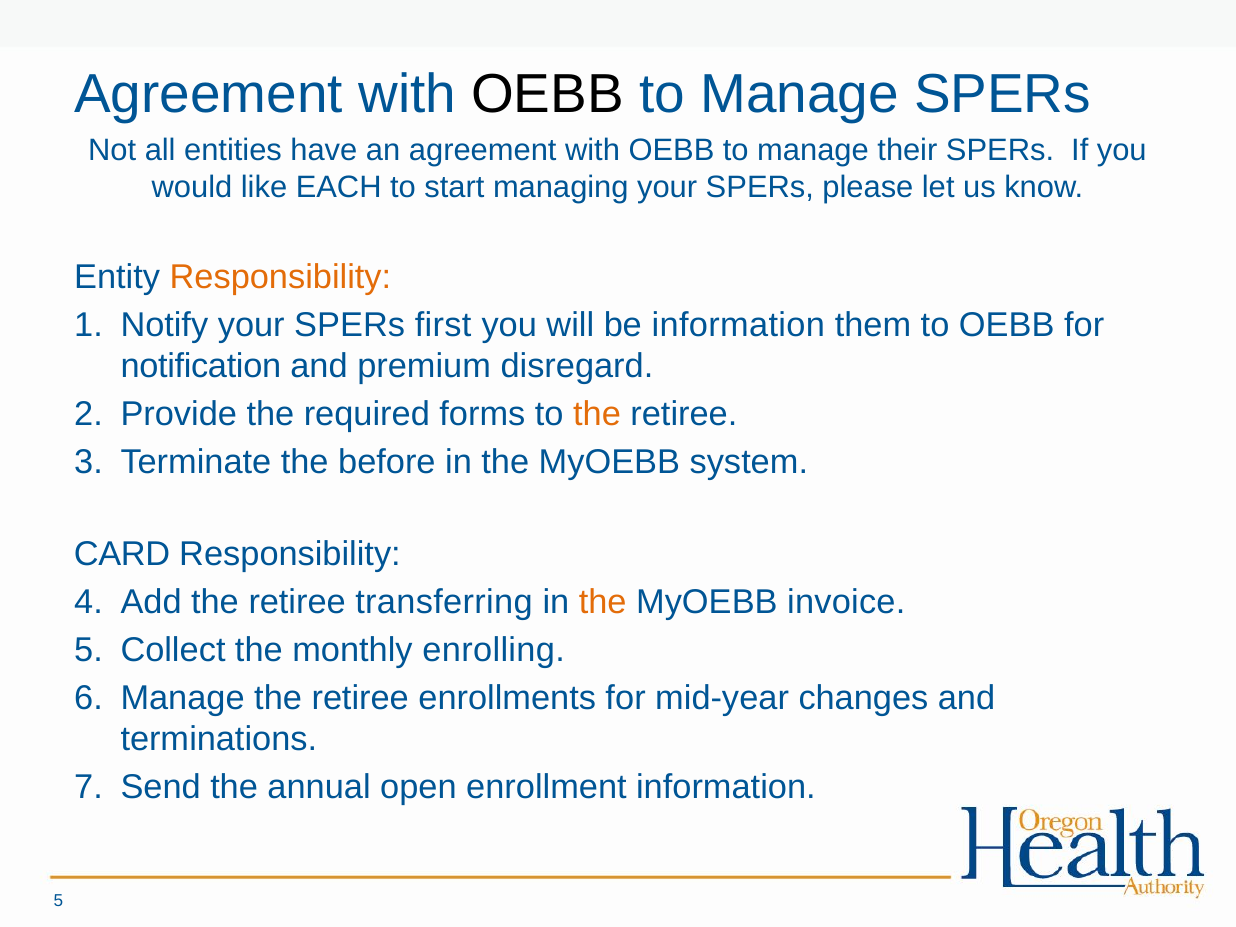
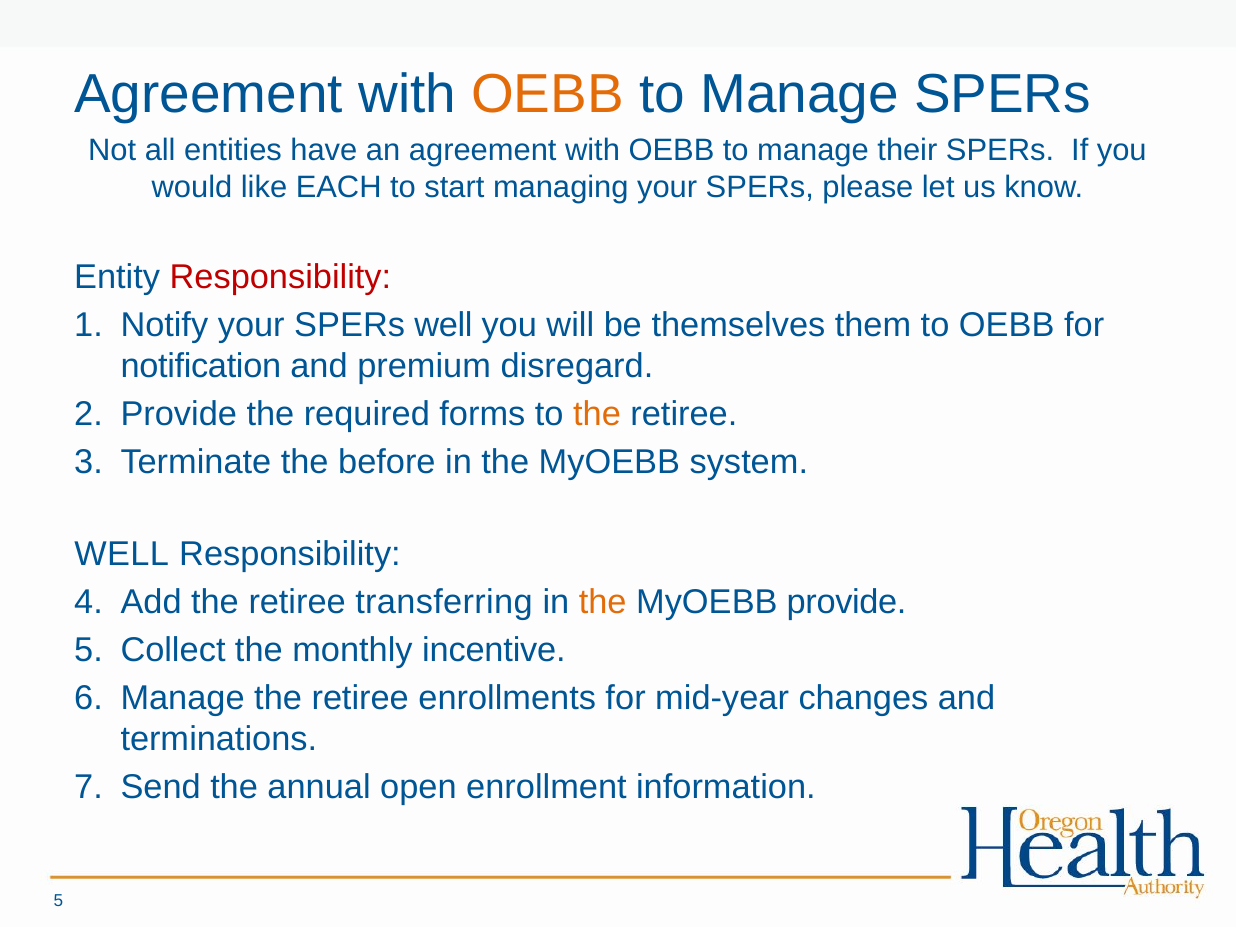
OEBB colour: black -> orange (548, 94)
Responsibility colour: orange -> red (280, 277)
SPERs first: first -> well (443, 325)
be information: information -> themselves (738, 325)
CARD: CARD -> WELL (122, 554)
MyOEBB invoice: invoice -> provide (847, 602)
enrolling: enrolling -> incentive (494, 650)
